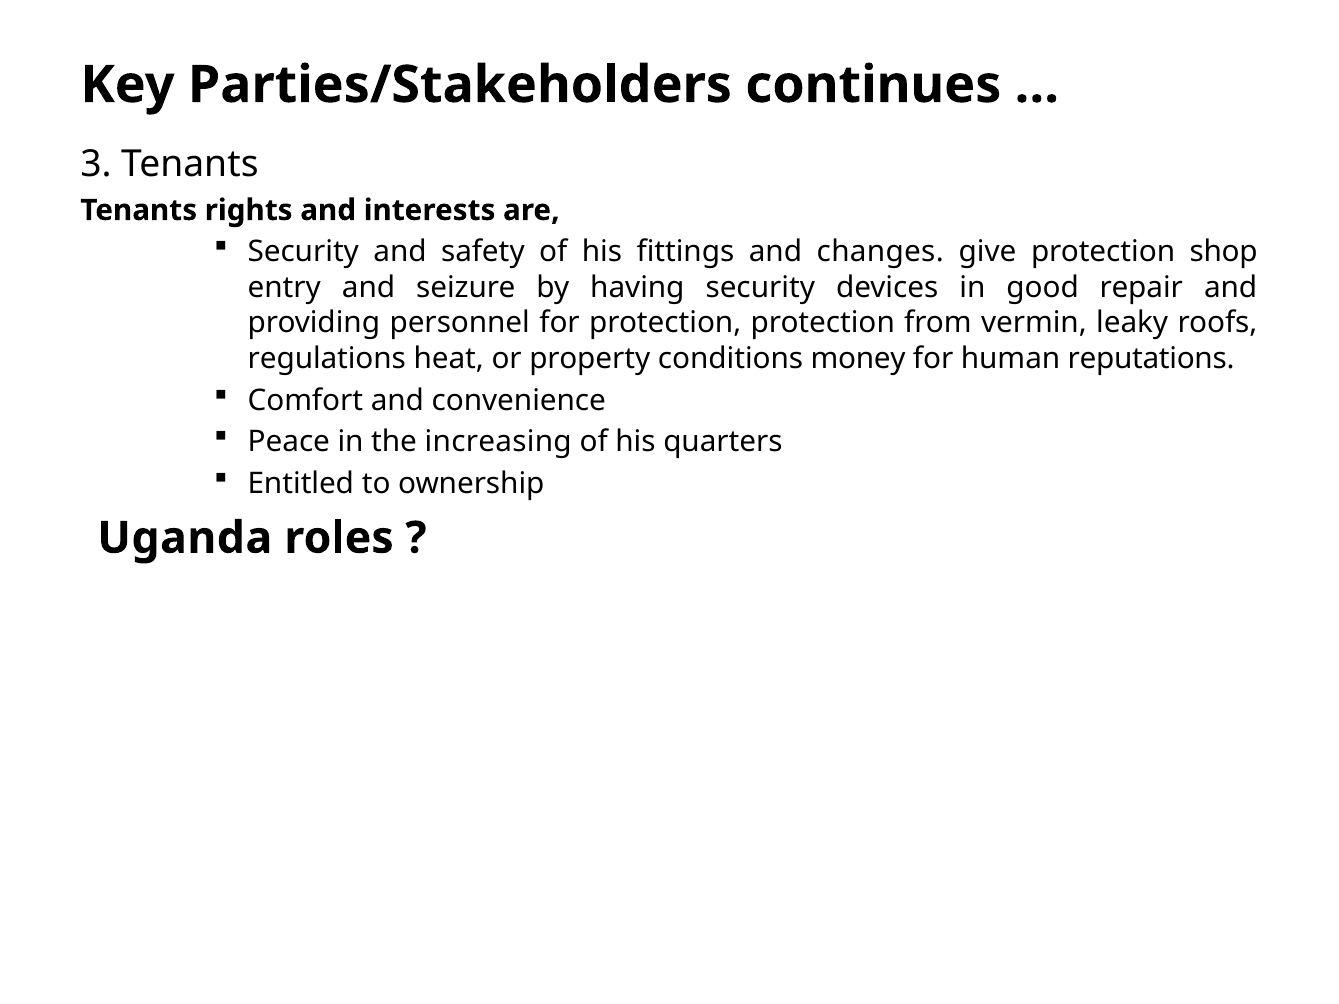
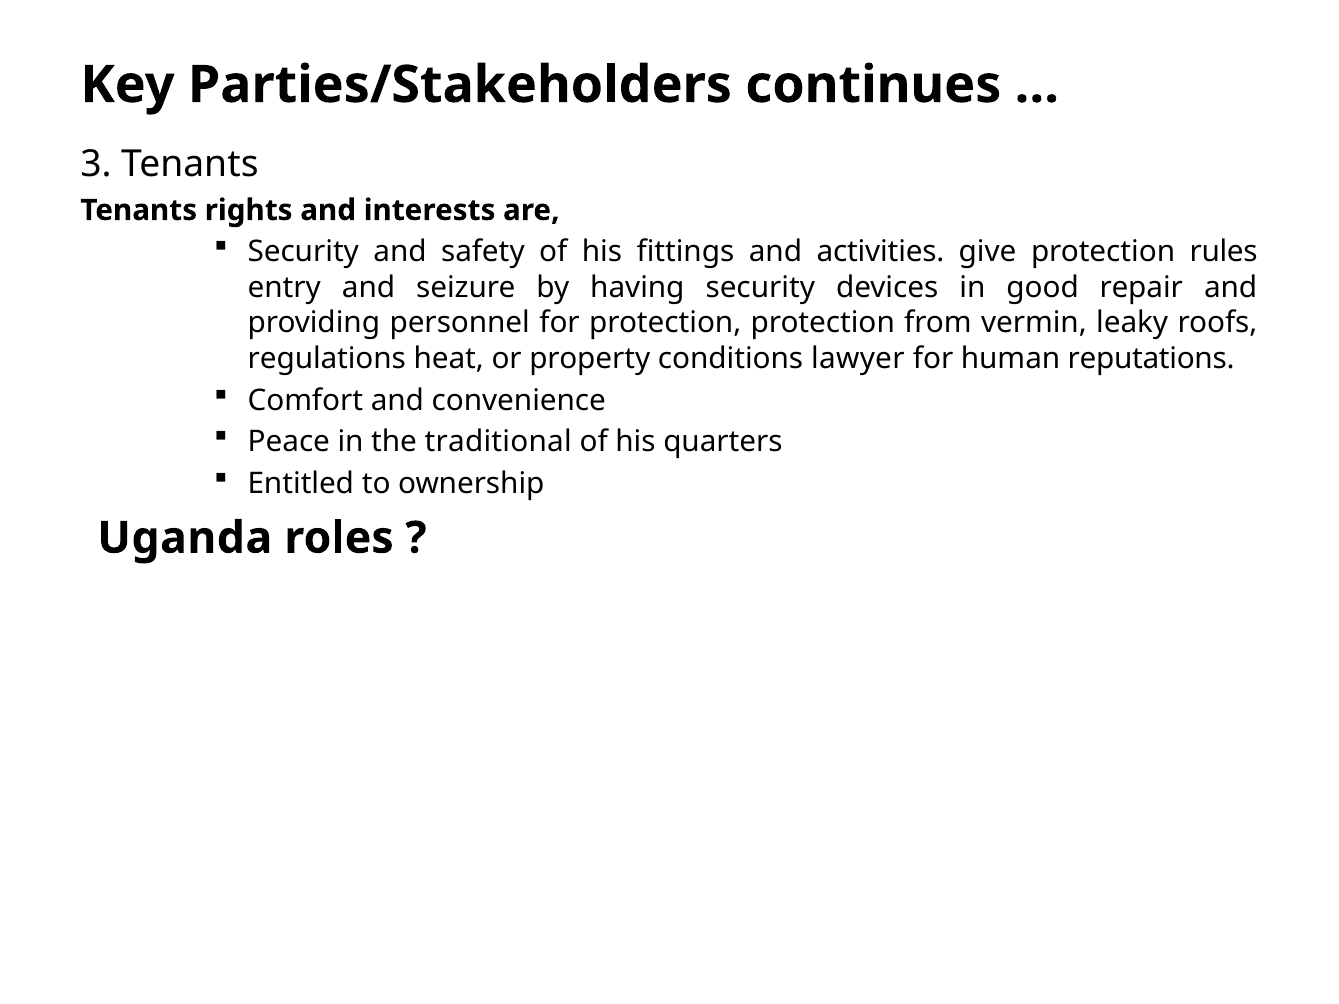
changes: changes -> activities (880, 252)
shop: shop -> rules (1224, 252)
money: money -> lawyer (858, 359)
increasing: increasing -> traditional (498, 442)
